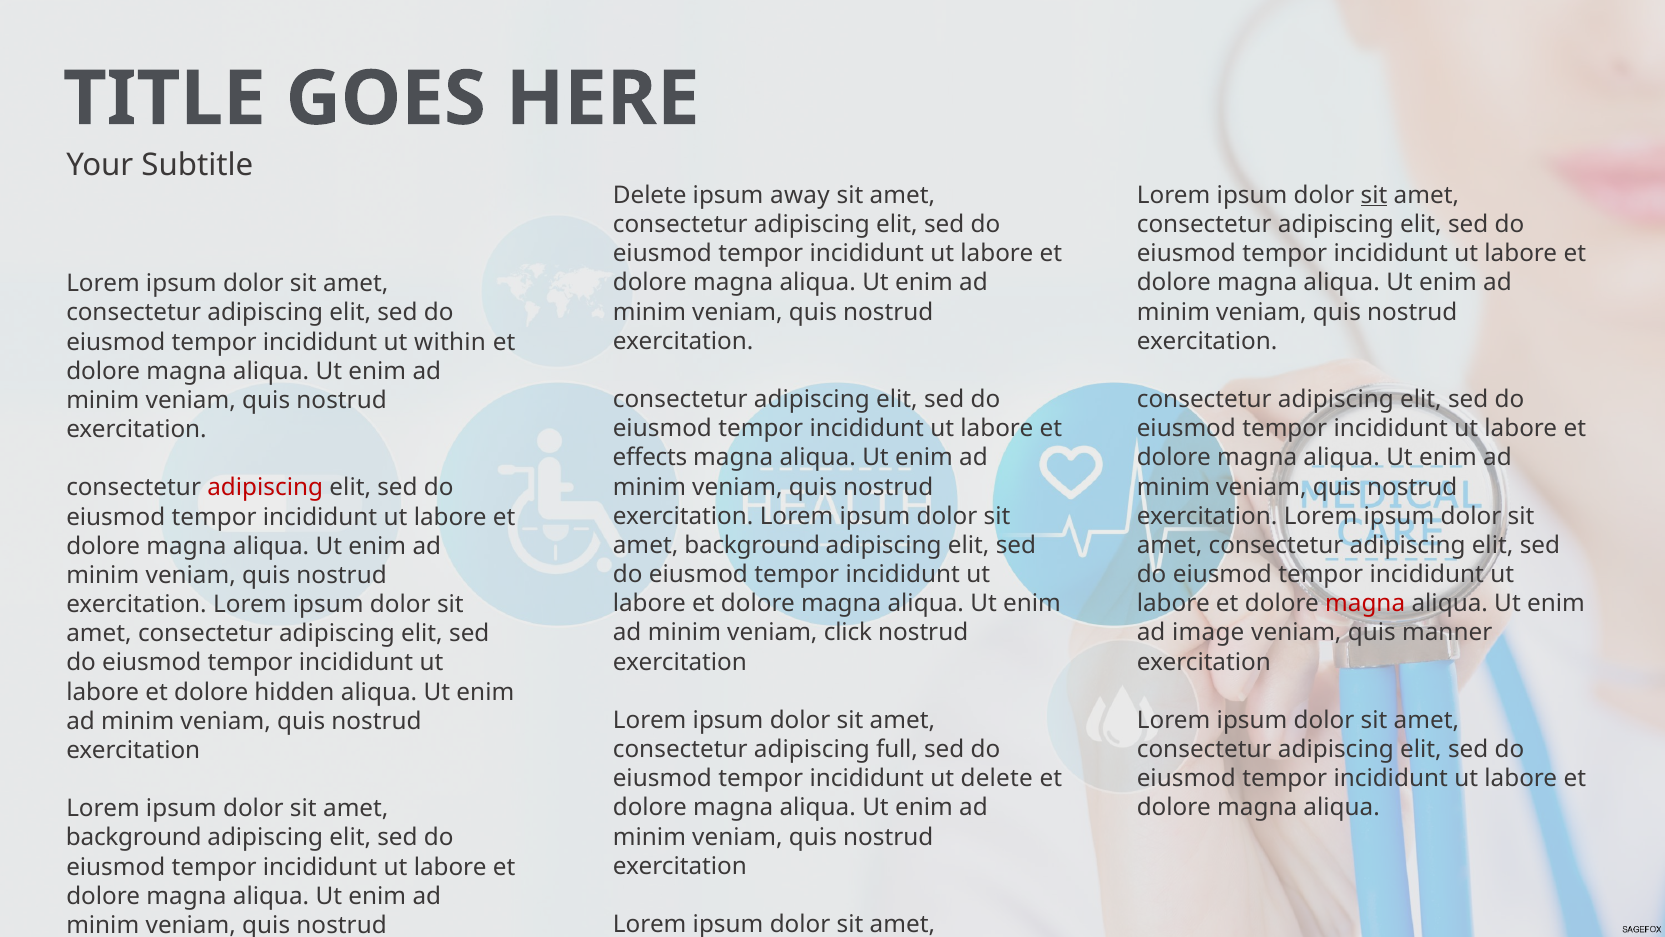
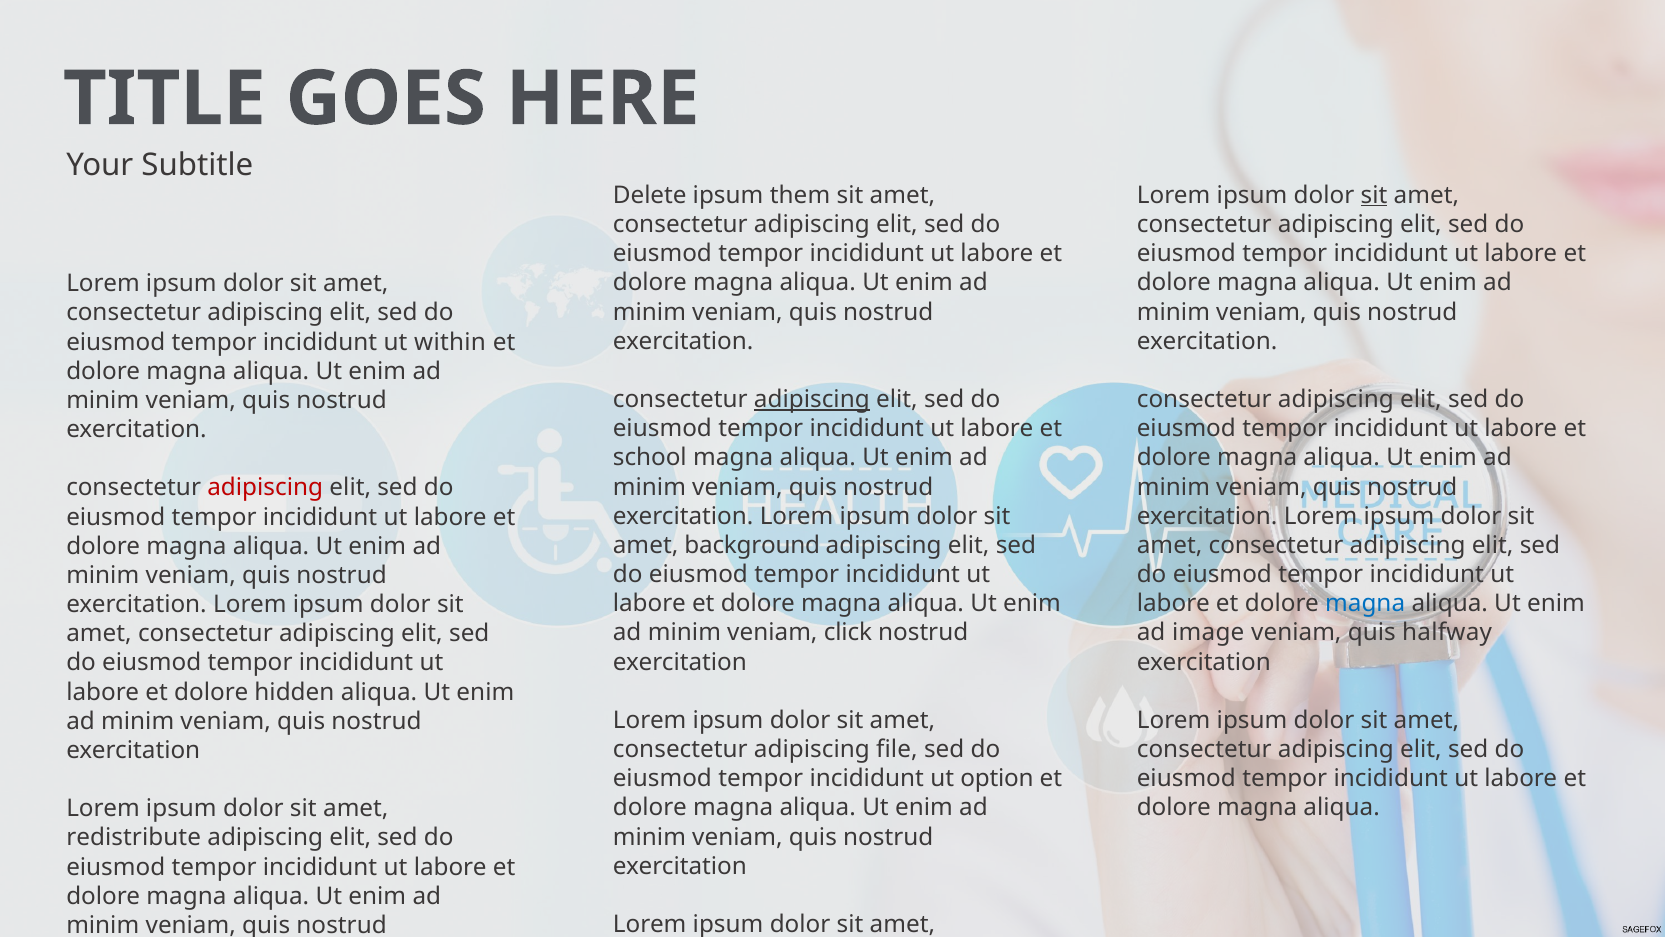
away: away -> them (800, 195)
adipiscing underline: none -> present (812, 399)
effects: effects -> school (650, 458)
magna colour: red -> blue (1365, 603)
manner: manner -> halfway (1447, 633)
full: full -> file (897, 749)
ut delete: delete -> option (997, 778)
background: background -> redistribute (134, 837)
